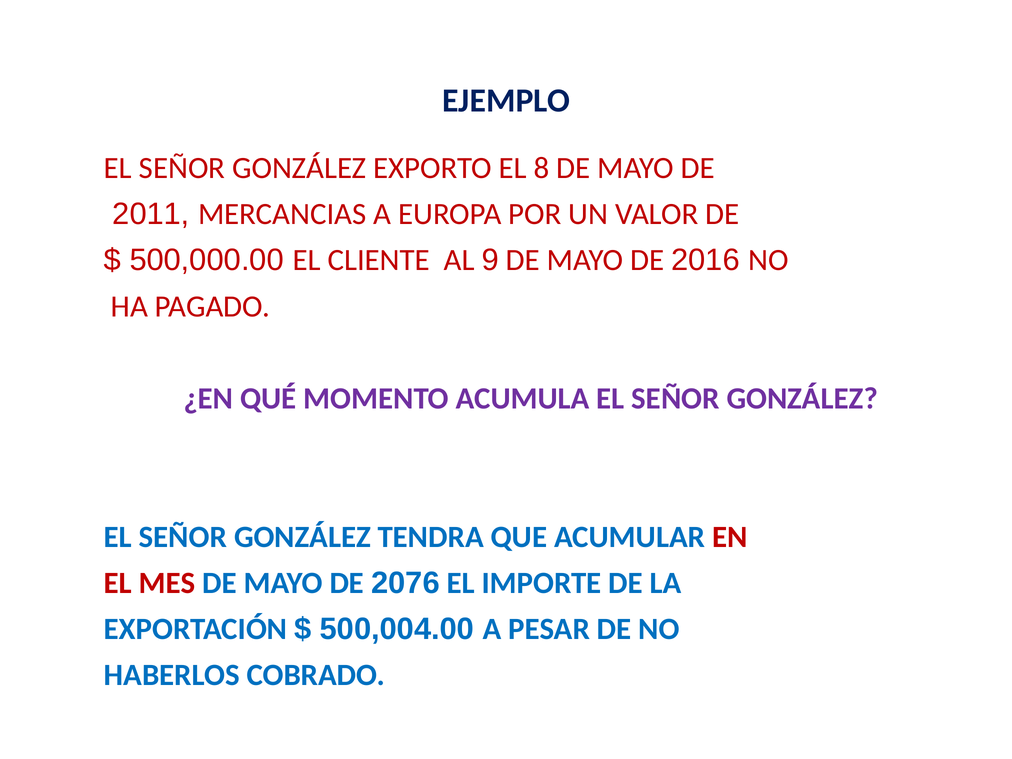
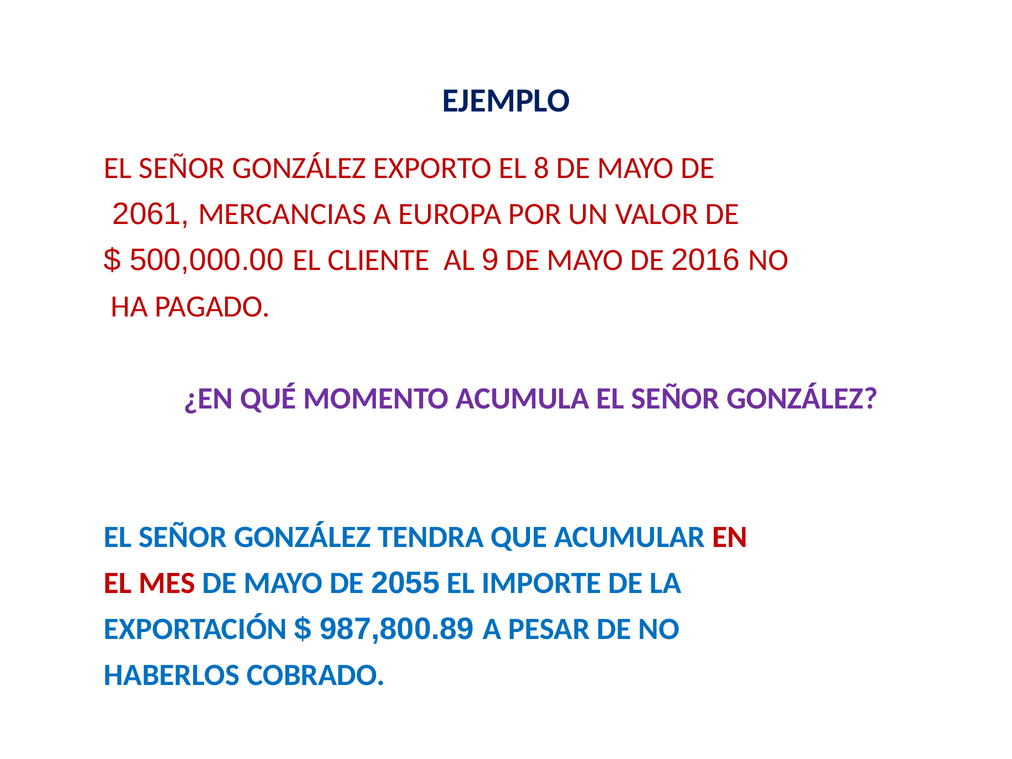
2011: 2011 -> 2061 (151, 214)
2076: 2076 -> 2055 (405, 583)
500,004.00: 500,004.00 -> 987,800.89 (397, 629)
